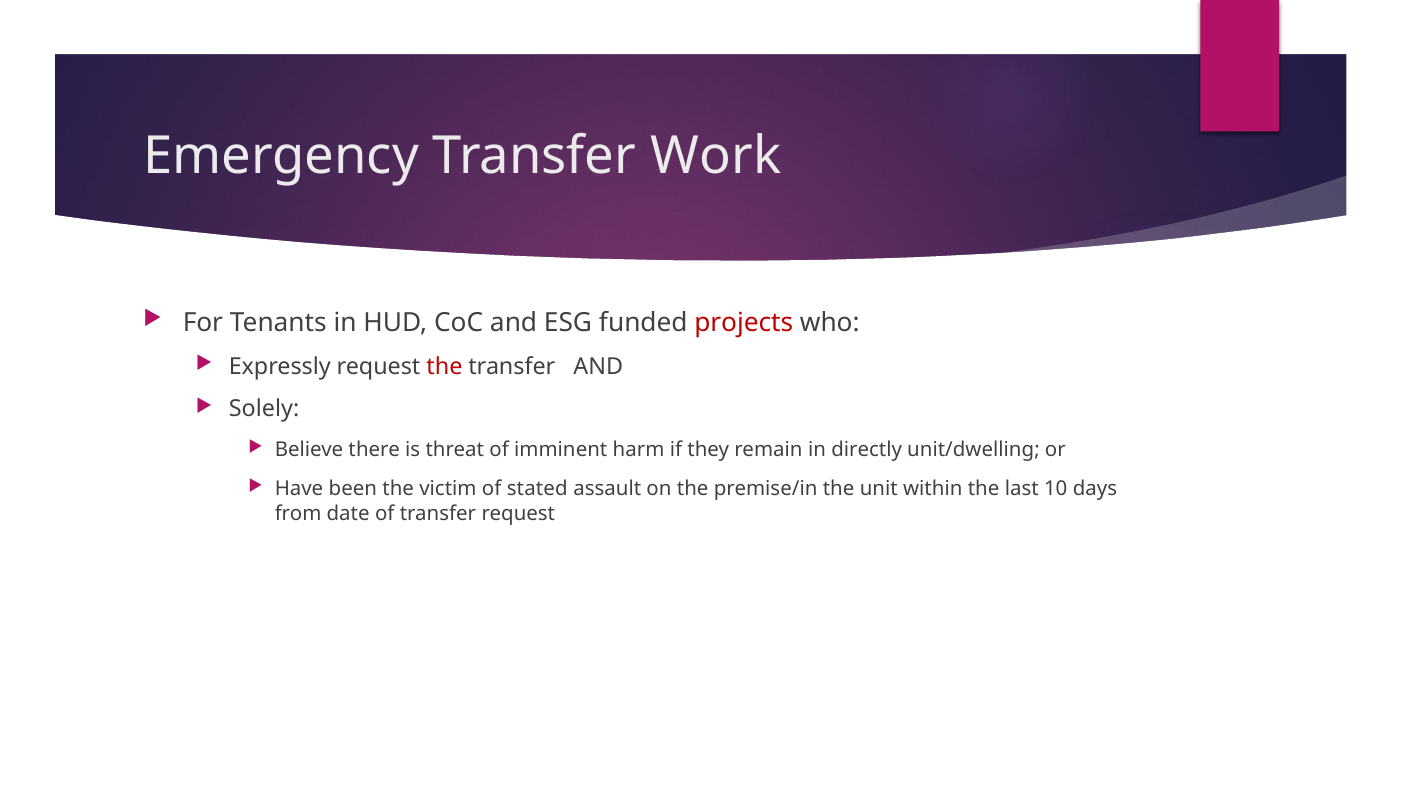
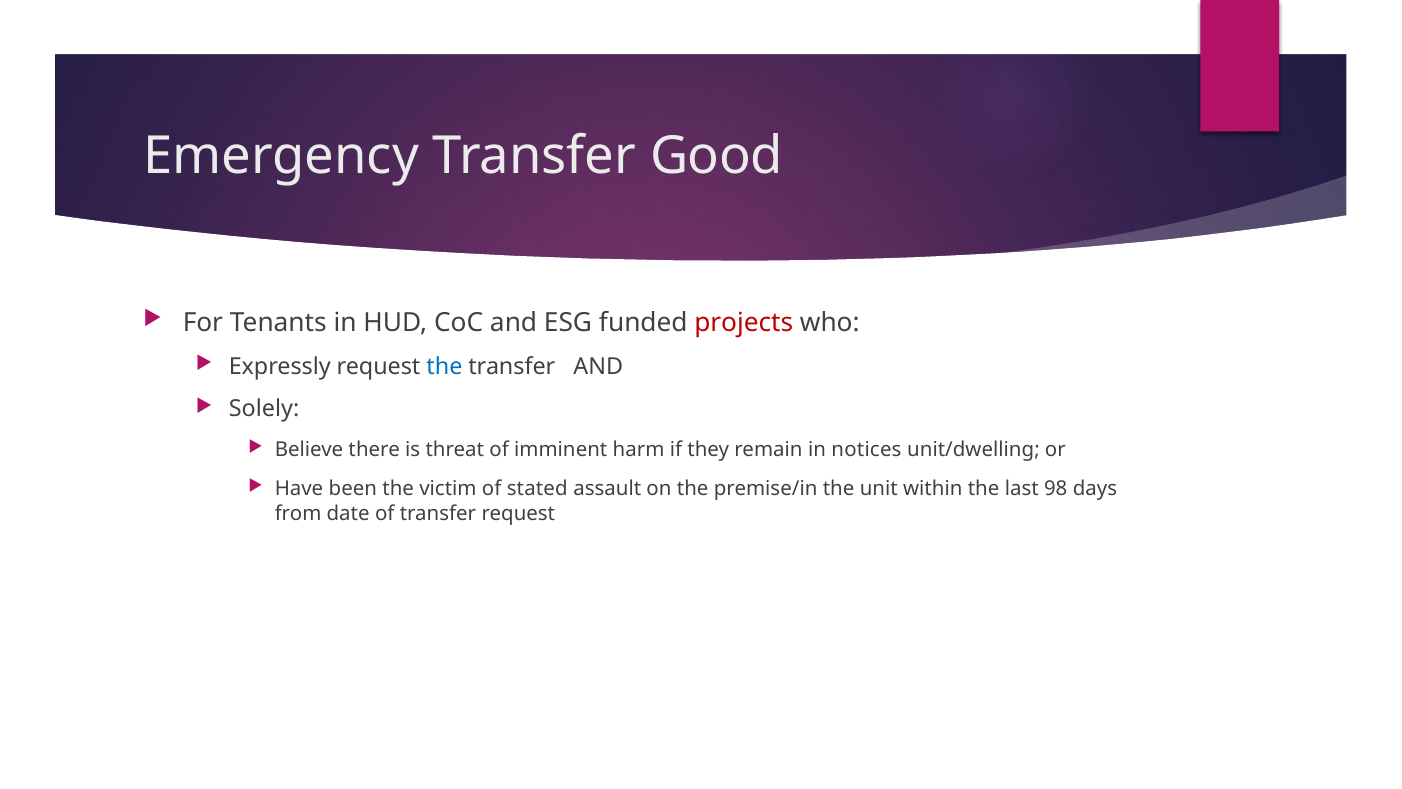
Work: Work -> Good (717, 156)
the colour: red -> blue (444, 366)
directly: directly -> notices (867, 450)
10: 10 -> 98 (1056, 489)
